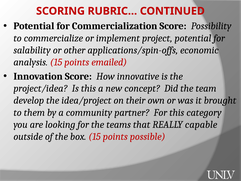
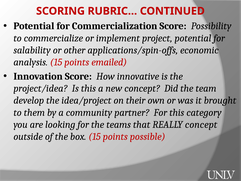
REALLY capable: capable -> concept (201, 124)
